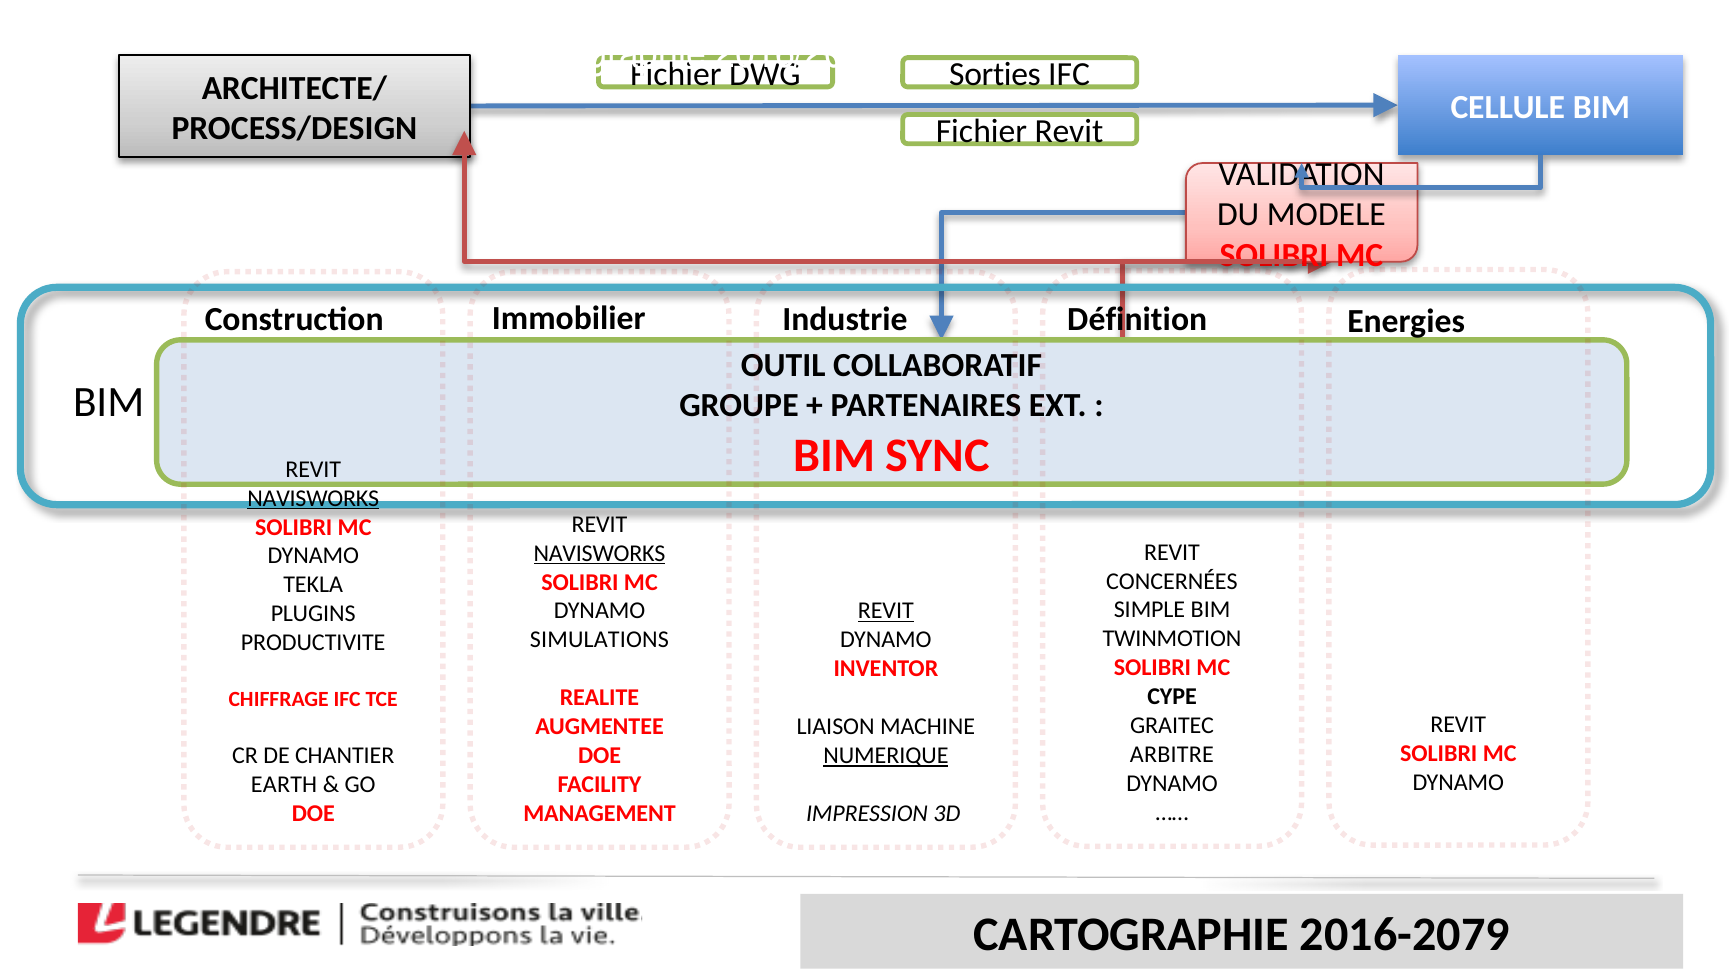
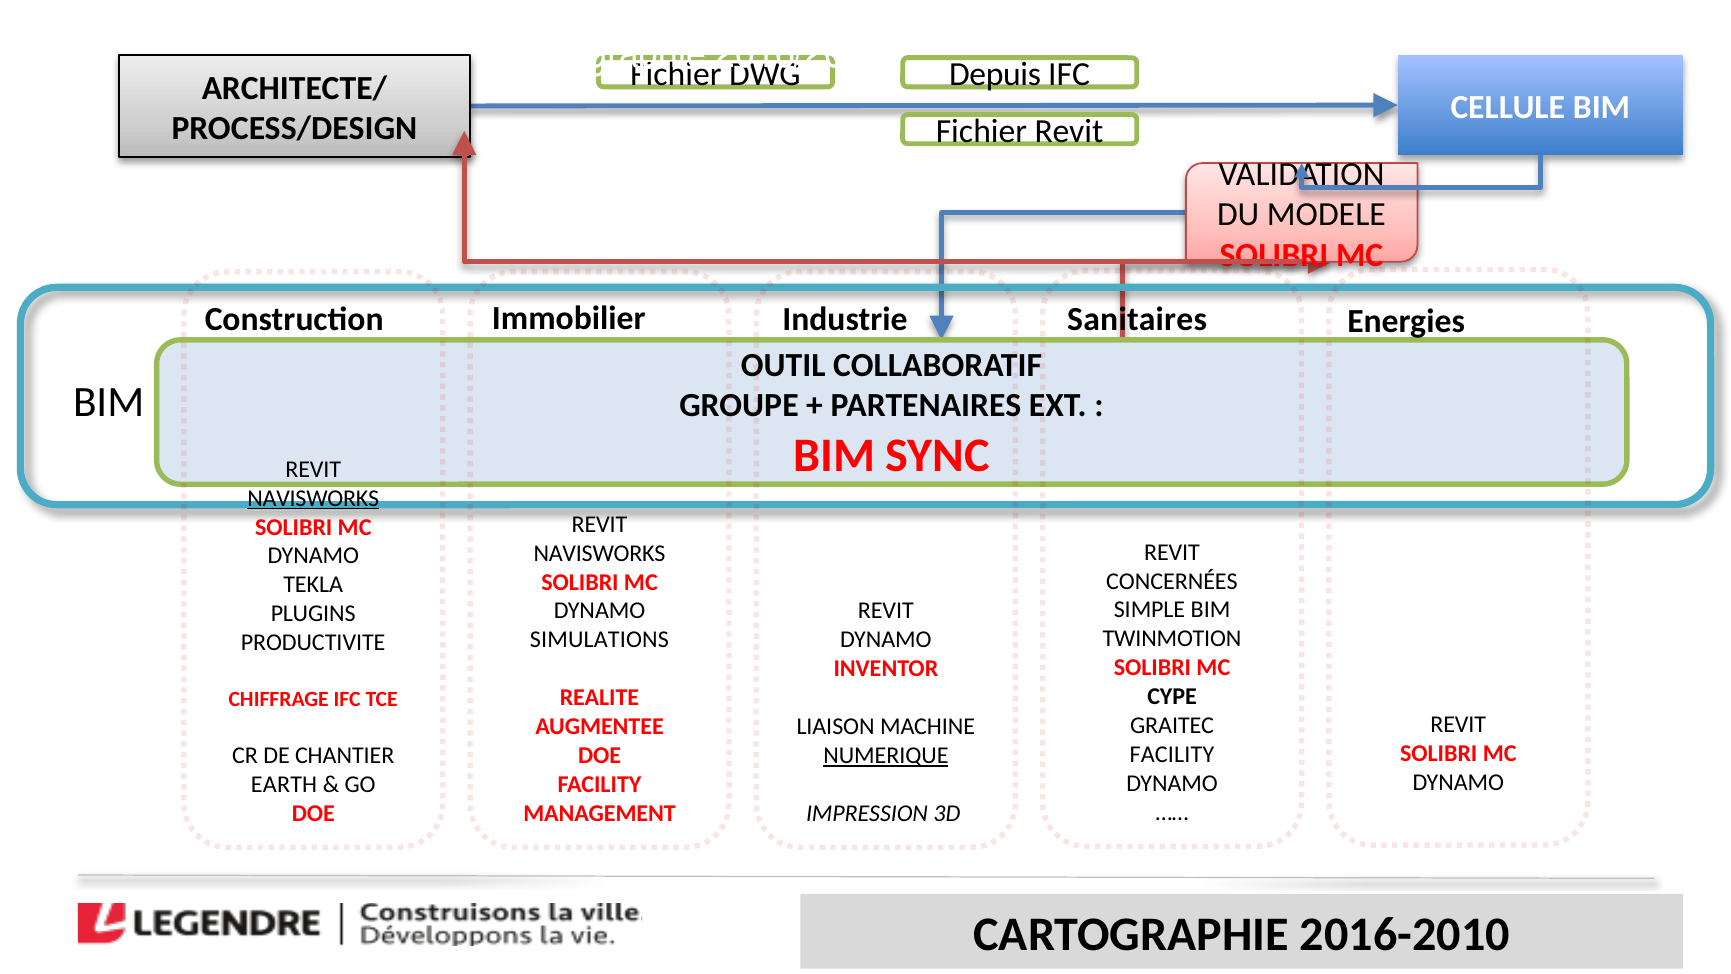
Sorties: Sorties -> Depuis (995, 75)
Définition: Définition -> Sanitaires (1137, 320)
NAVISWORKS underline: present -> none (599, 553)
REVIT underline: present -> none (886, 611)
ARBITRE: ARBITRE -> FACILITY (1172, 754)
2016-2079: 2016-2079 -> 2016-2010 (1405, 934)
